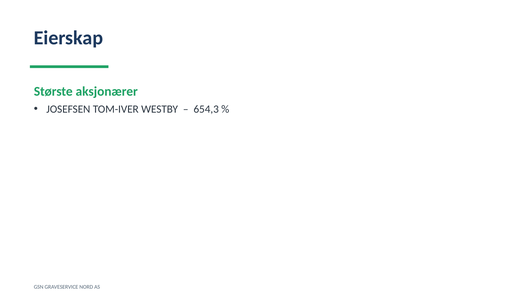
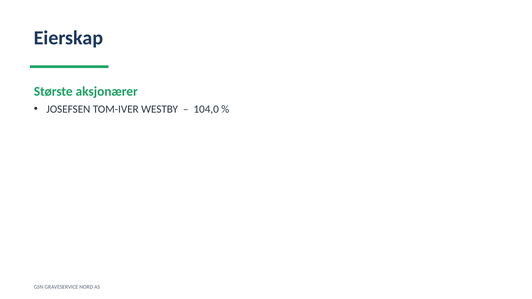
654,3: 654,3 -> 104,0 (206, 109)
